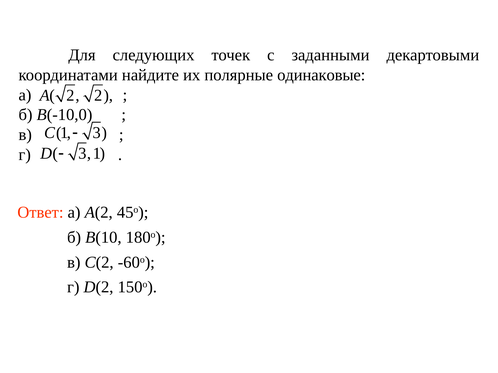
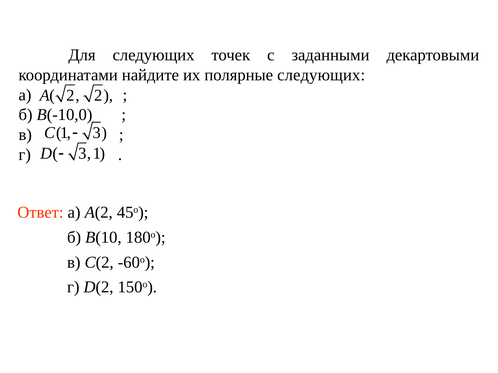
полярные одинаковые: одинаковые -> следующих (321, 75)
